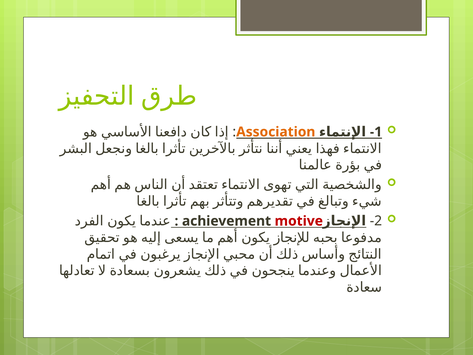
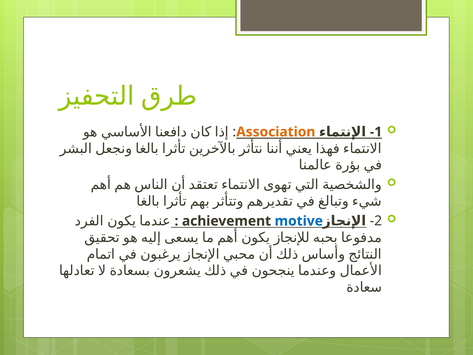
motive colour: red -> blue (299, 221)
